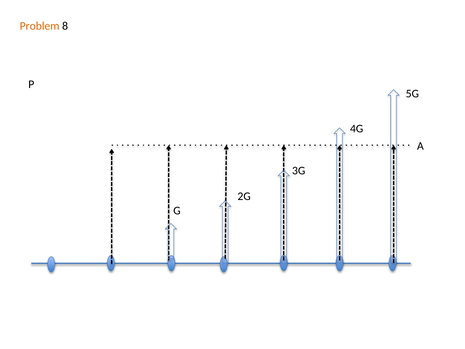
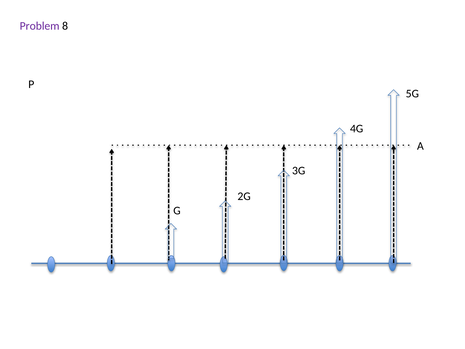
Problem colour: orange -> purple (40, 26)
